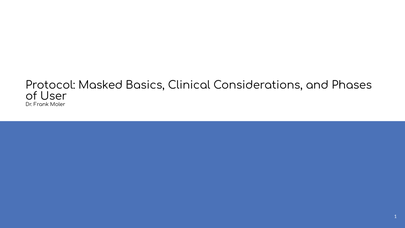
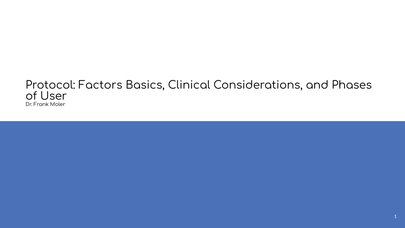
Masked: Masked -> Factors (100, 85)
